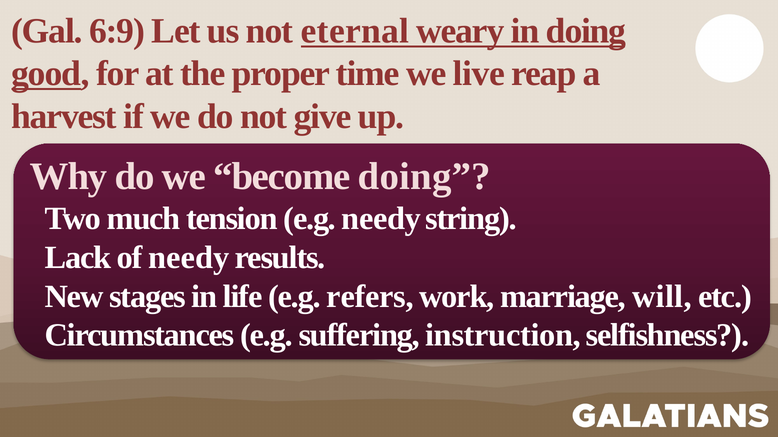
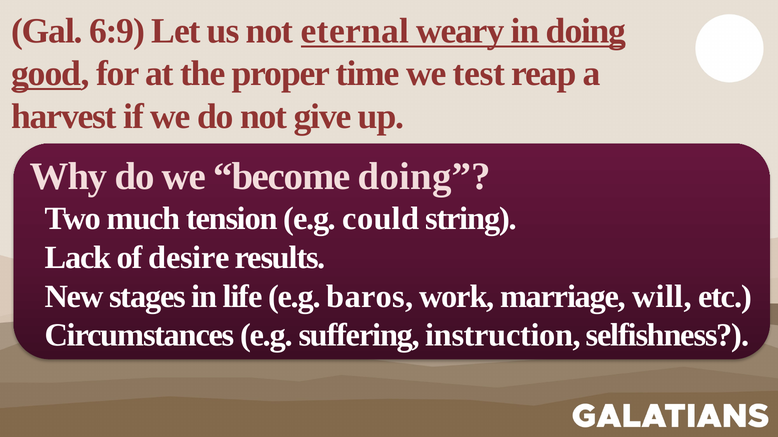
live: live -> test (479, 74)
e.g needy: needy -> could (381, 219)
of needy: needy -> desire (189, 258)
refers: refers -> baros (370, 297)
